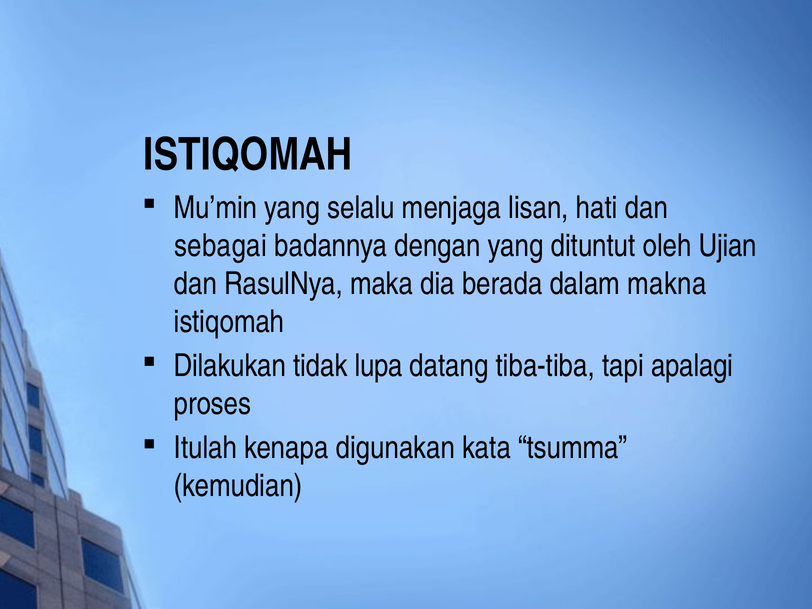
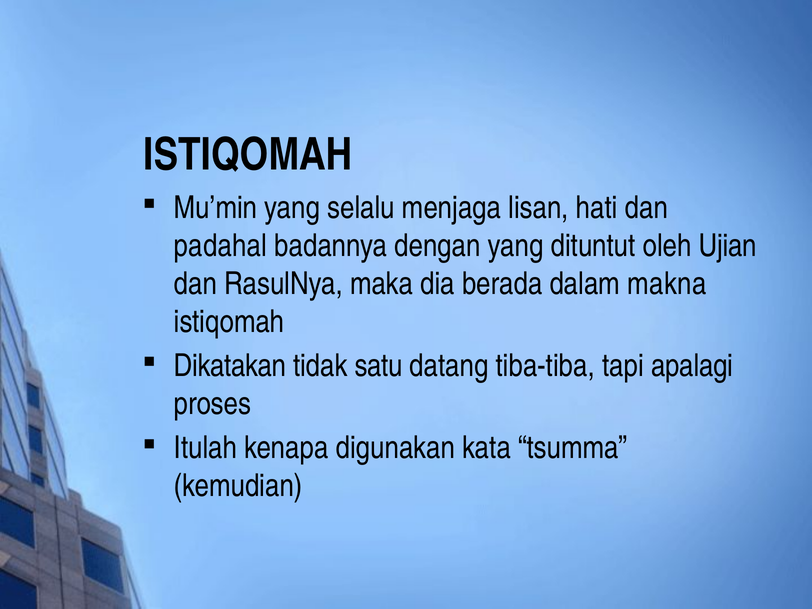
sebagai: sebagai -> padahal (221, 246)
Dilakukan: Dilakukan -> Dikatakan (230, 366)
lupa: lupa -> satu (379, 366)
